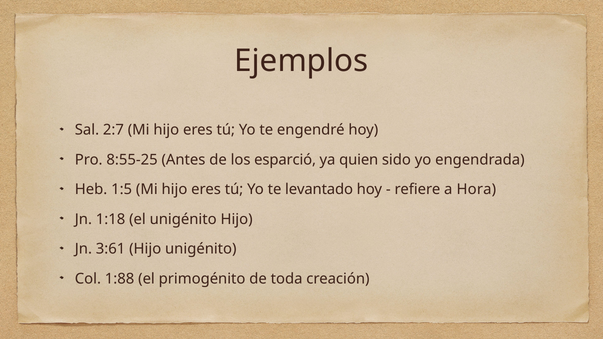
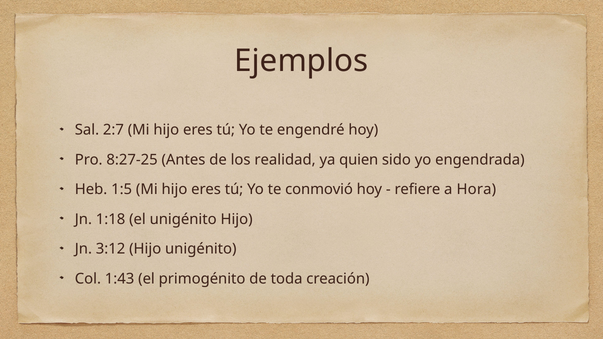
8:55-25: 8:55-25 -> 8:27-25 (132, 160)
esparció: esparció -> realidad (285, 160)
levantado: levantado -> conmovió (319, 190)
3:61: 3:61 -> 3:12 (111, 249)
1:88: 1:88 -> 1:43 (120, 279)
